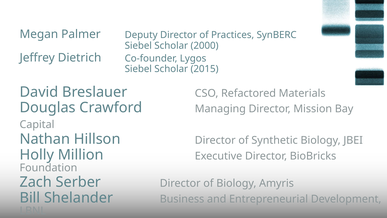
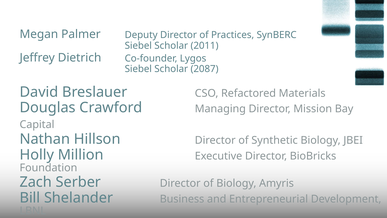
2000: 2000 -> 2011 (205, 46)
2015: 2015 -> 2087 (205, 69)
